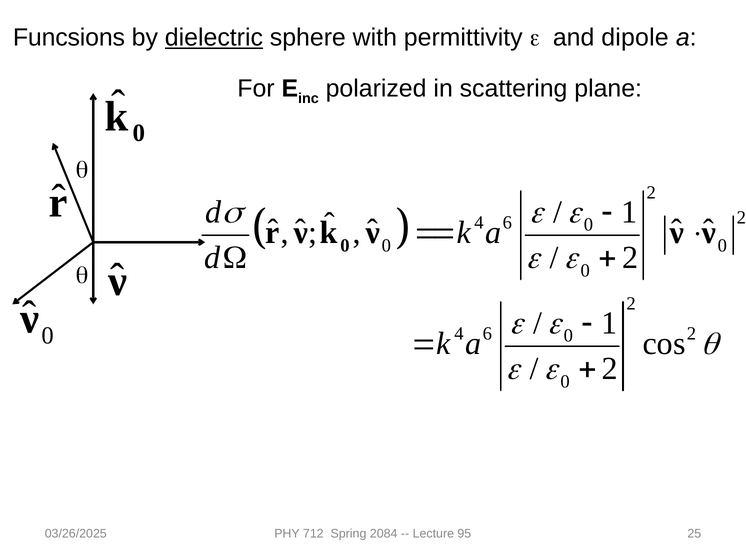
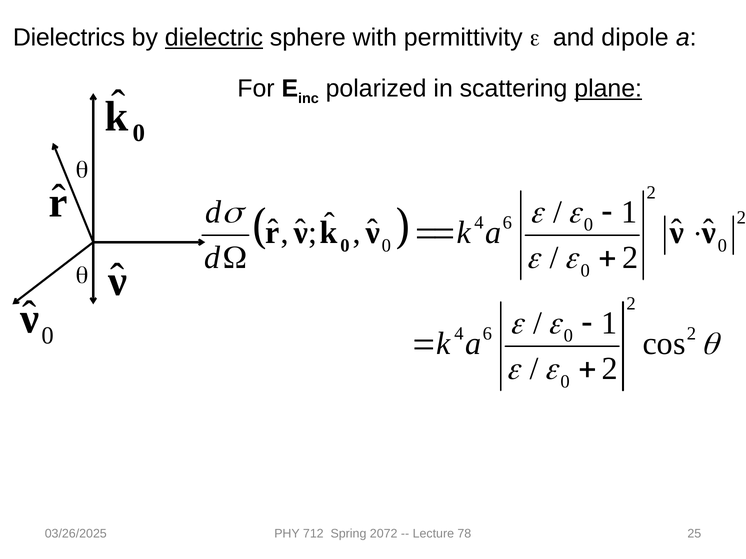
Funcsions: Funcsions -> Dielectrics (69, 38)
plane underline: none -> present (608, 89)
2084: 2084 -> 2072 (384, 534)
95: 95 -> 78 (464, 534)
